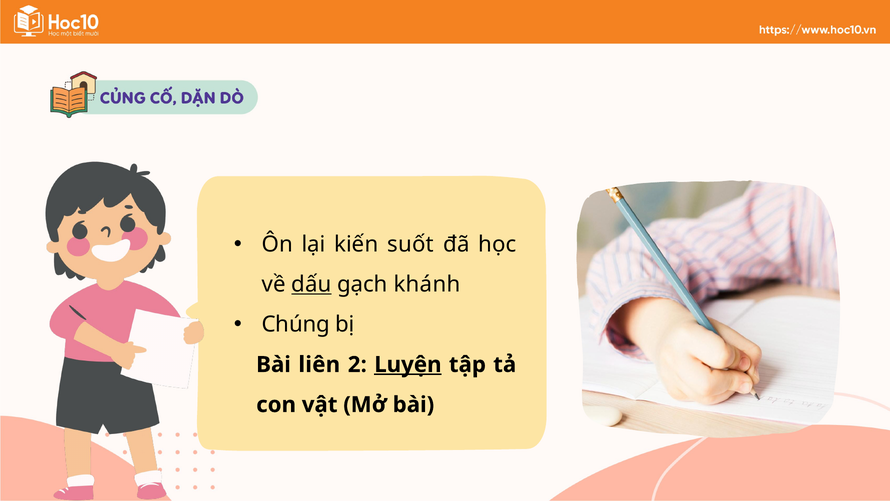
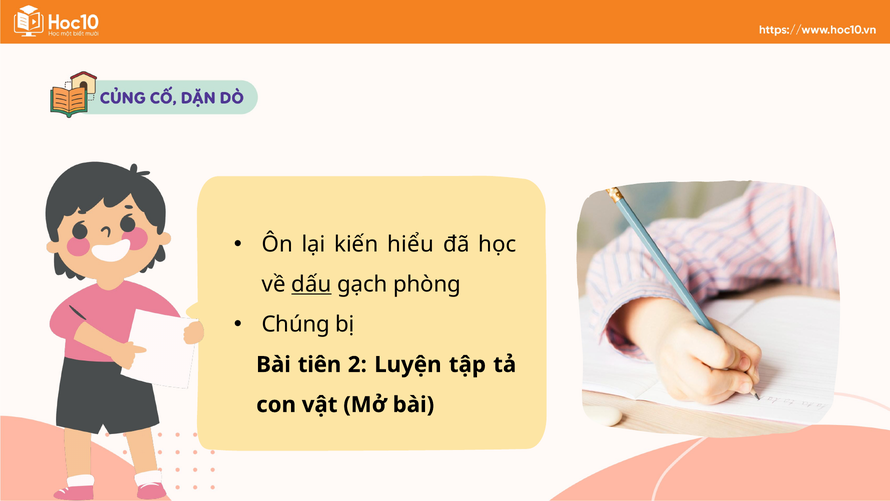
suốt: suốt -> hiểu (411, 244)
khánh: khánh -> phòng (427, 284)
liên: liên -> tiên (320, 364)
Luyện underline: present -> none (408, 364)
